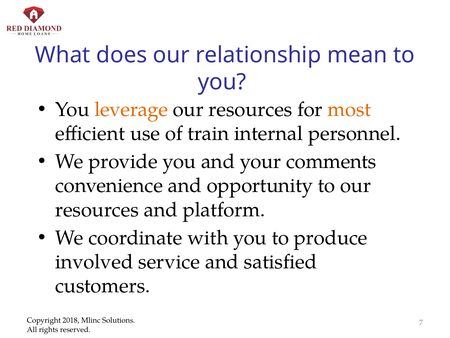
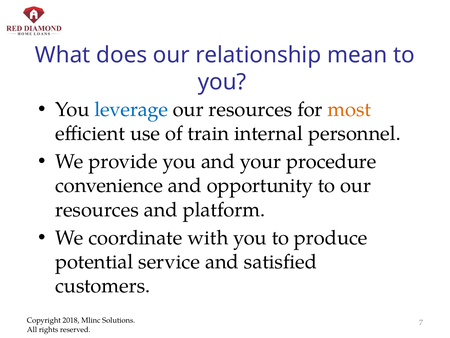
leverage colour: orange -> blue (131, 109)
comments: comments -> procedure (331, 161)
involved: involved -> potential (94, 261)
